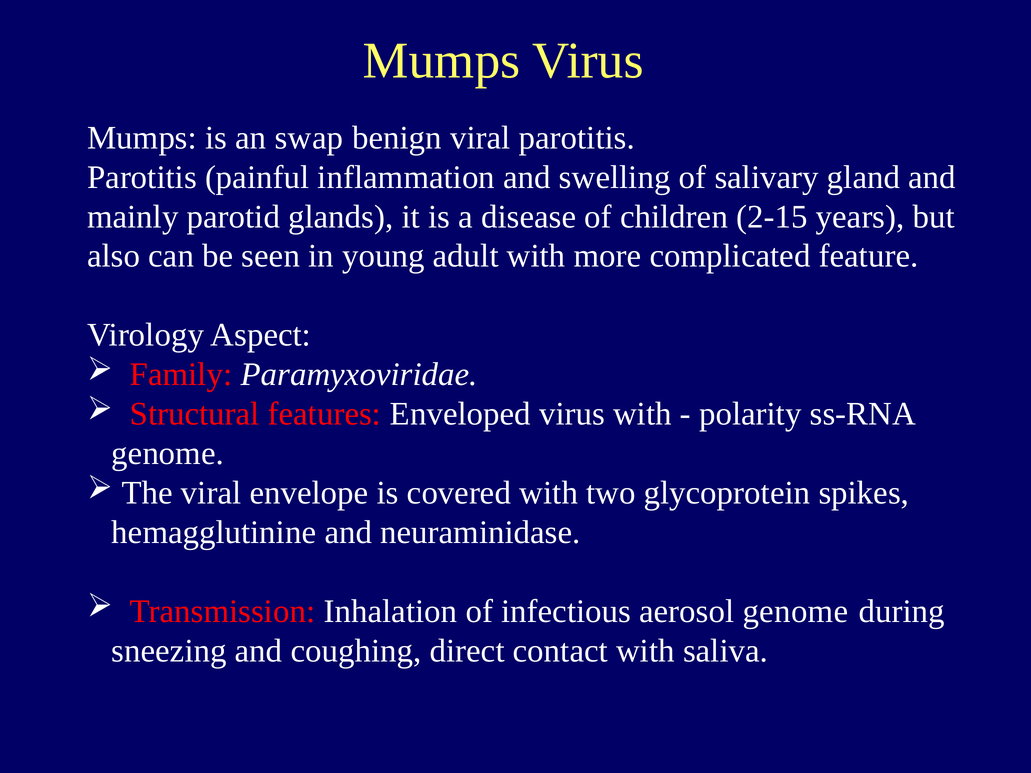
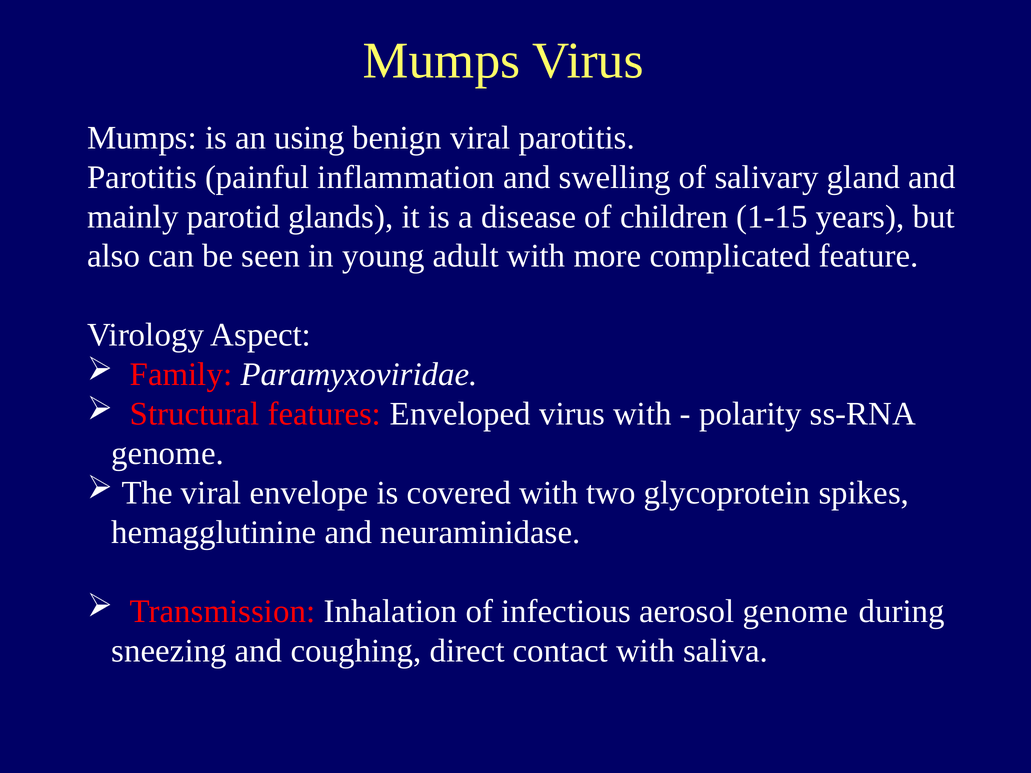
swap: swap -> using (309, 138)
2-15: 2-15 -> 1-15 (772, 217)
